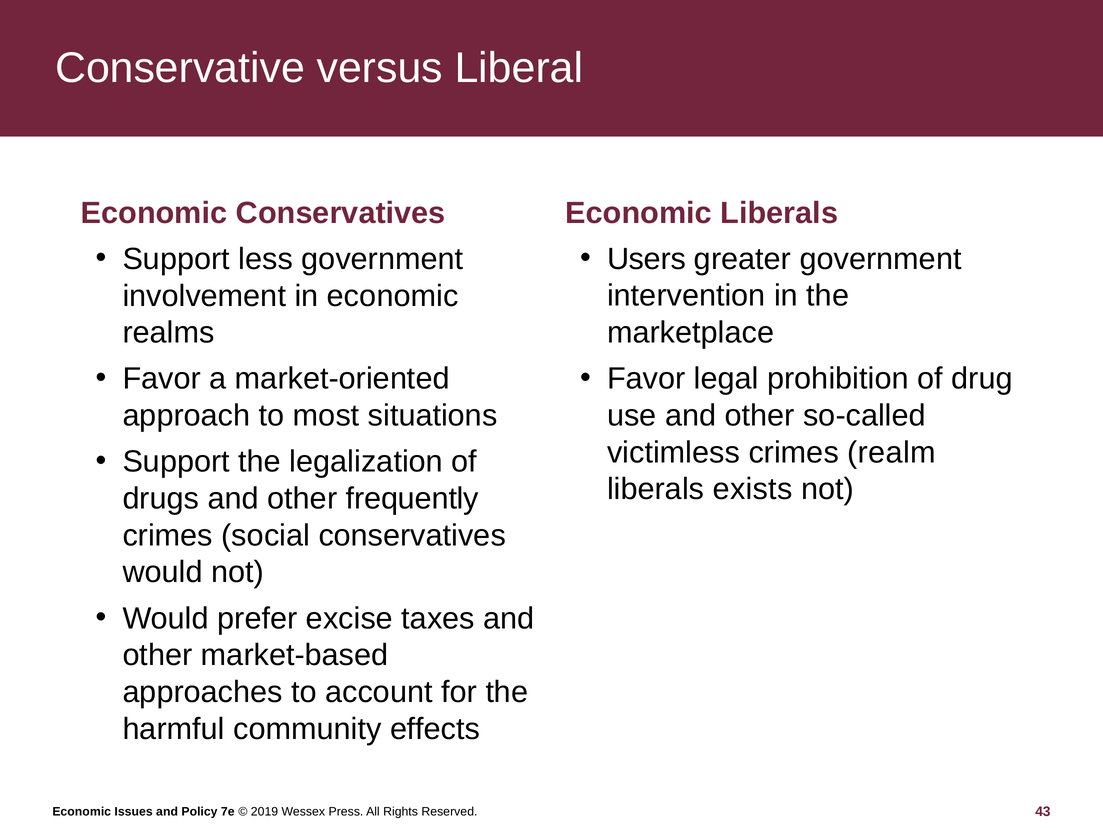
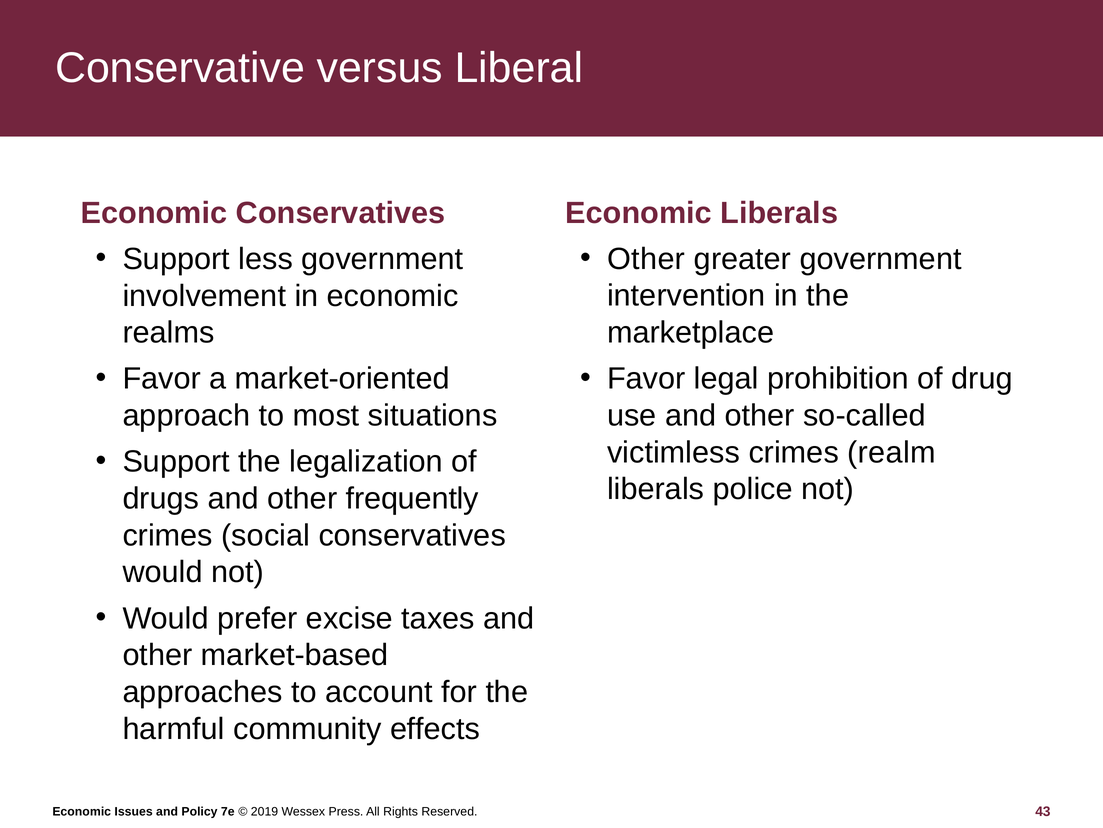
Users: Users -> Other (646, 259)
exists: exists -> police (753, 489)
